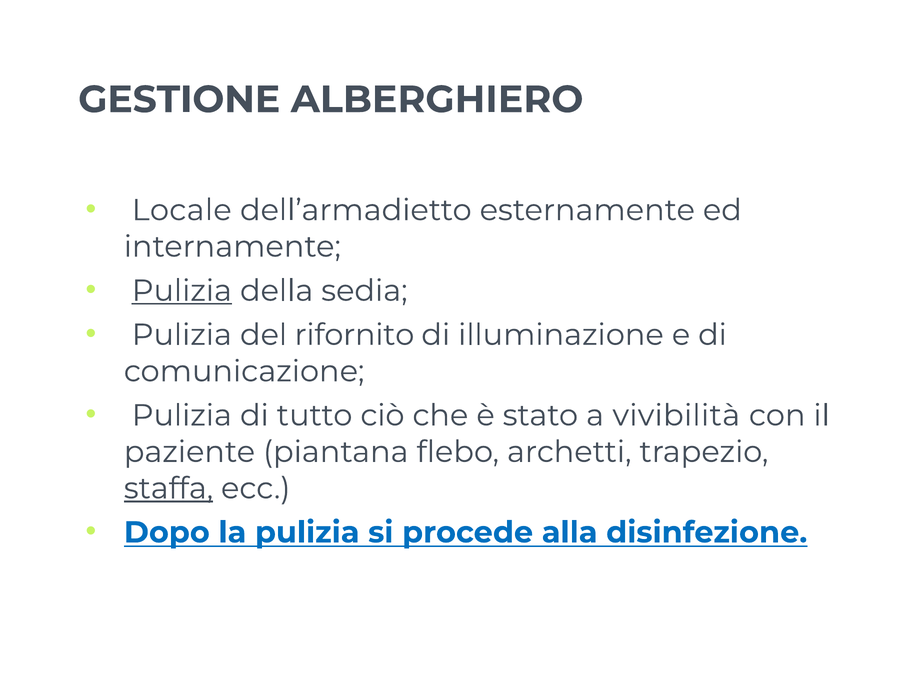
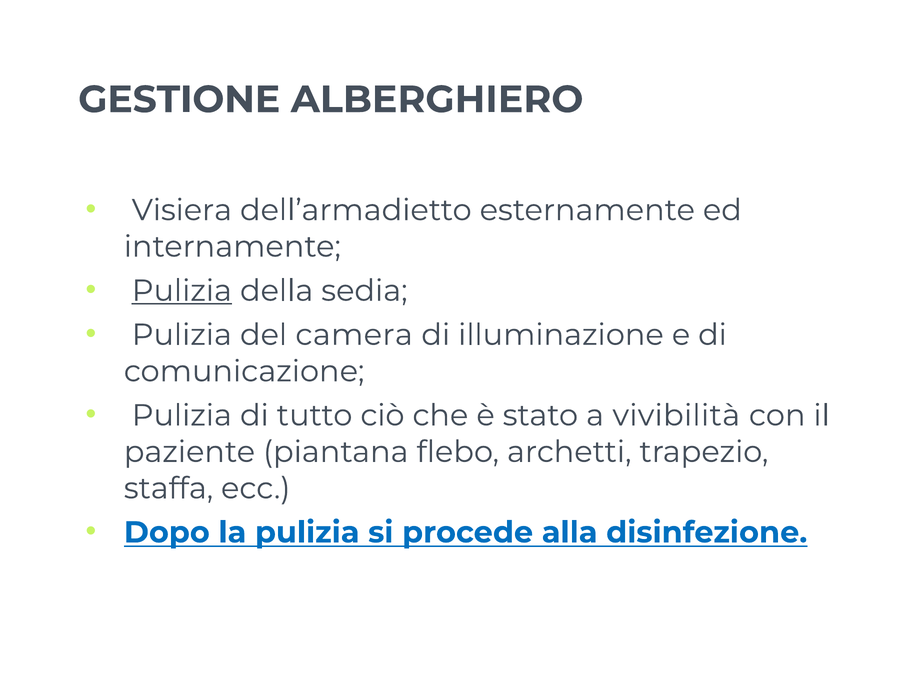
Locale: Locale -> Visiera (182, 210)
rifornito: rifornito -> camera (354, 335)
staffa underline: present -> none (168, 489)
